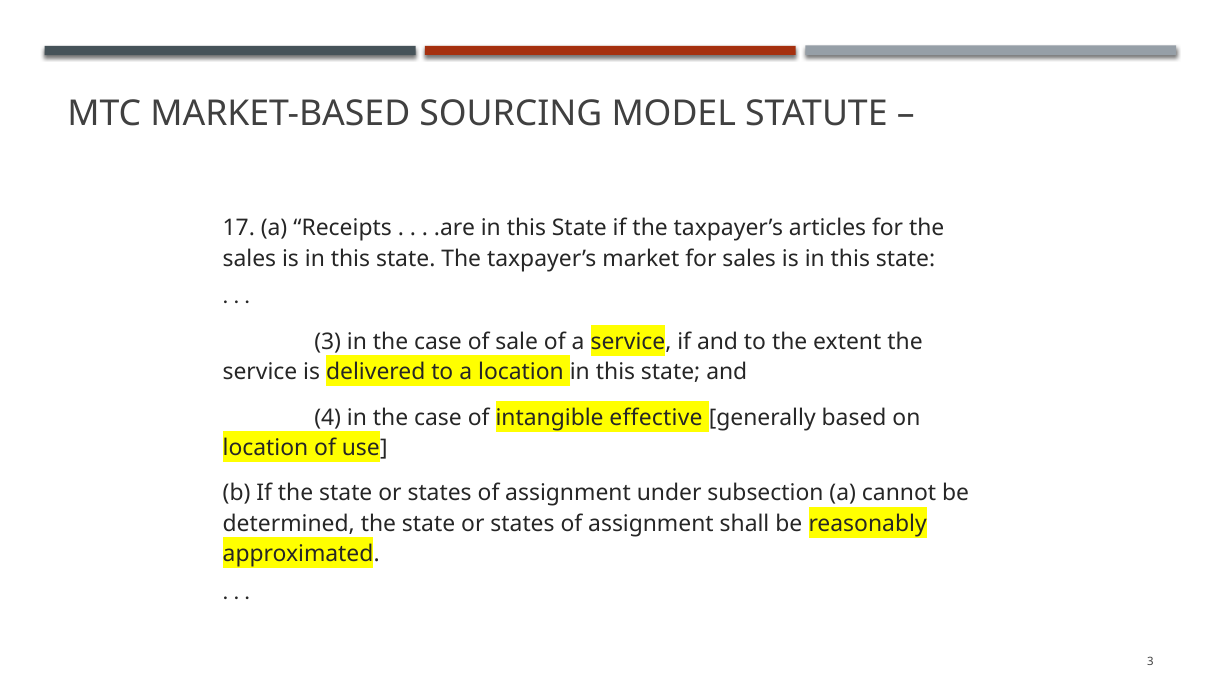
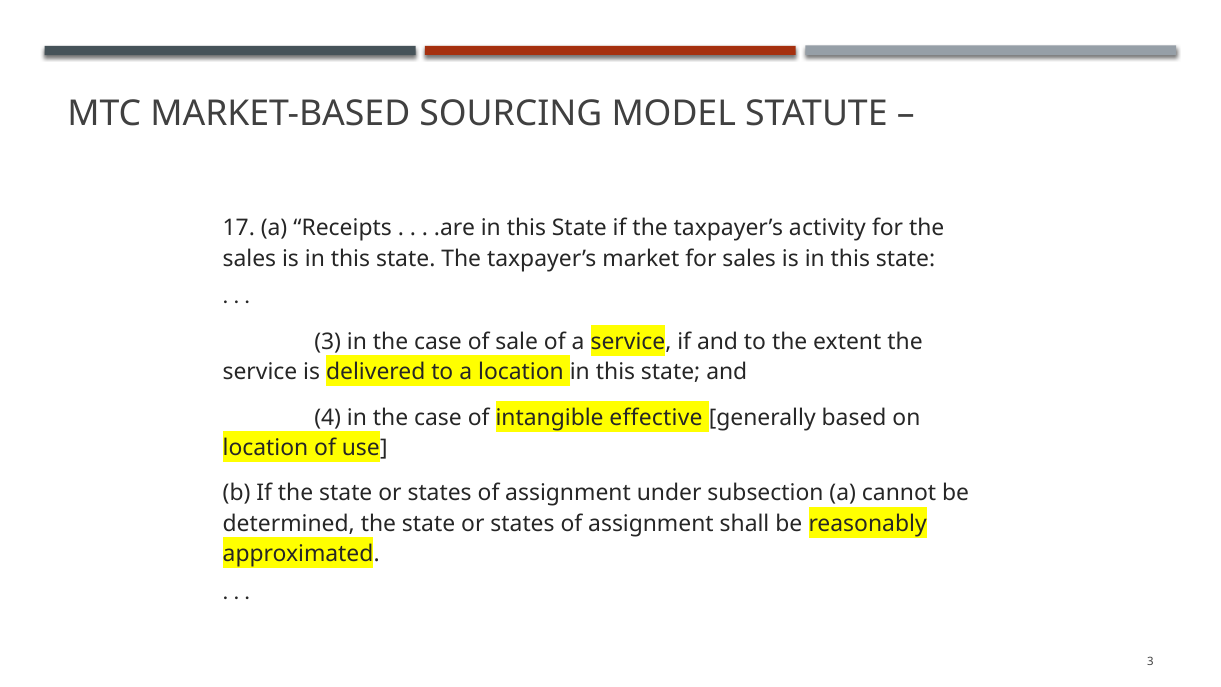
articles: articles -> activity (827, 228)
